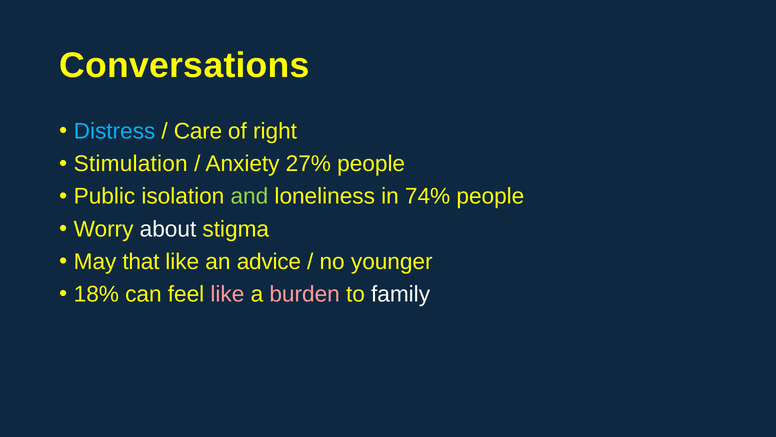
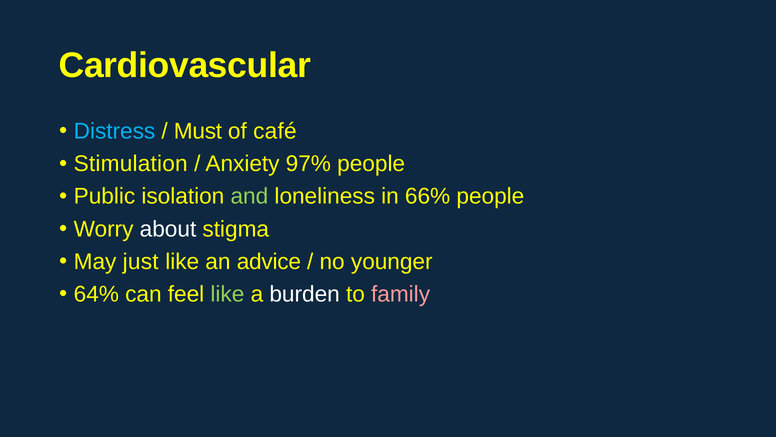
Conversations: Conversations -> Cardiovascular (185, 65)
Care: Care -> Must (198, 131)
right: right -> café (275, 131)
27%: 27% -> 97% (308, 164)
74%: 74% -> 66% (428, 196)
that: that -> just (141, 261)
18%: 18% -> 64% (96, 294)
like colour: pink -> light green (227, 294)
burden colour: pink -> white (305, 294)
family colour: white -> pink (401, 294)
